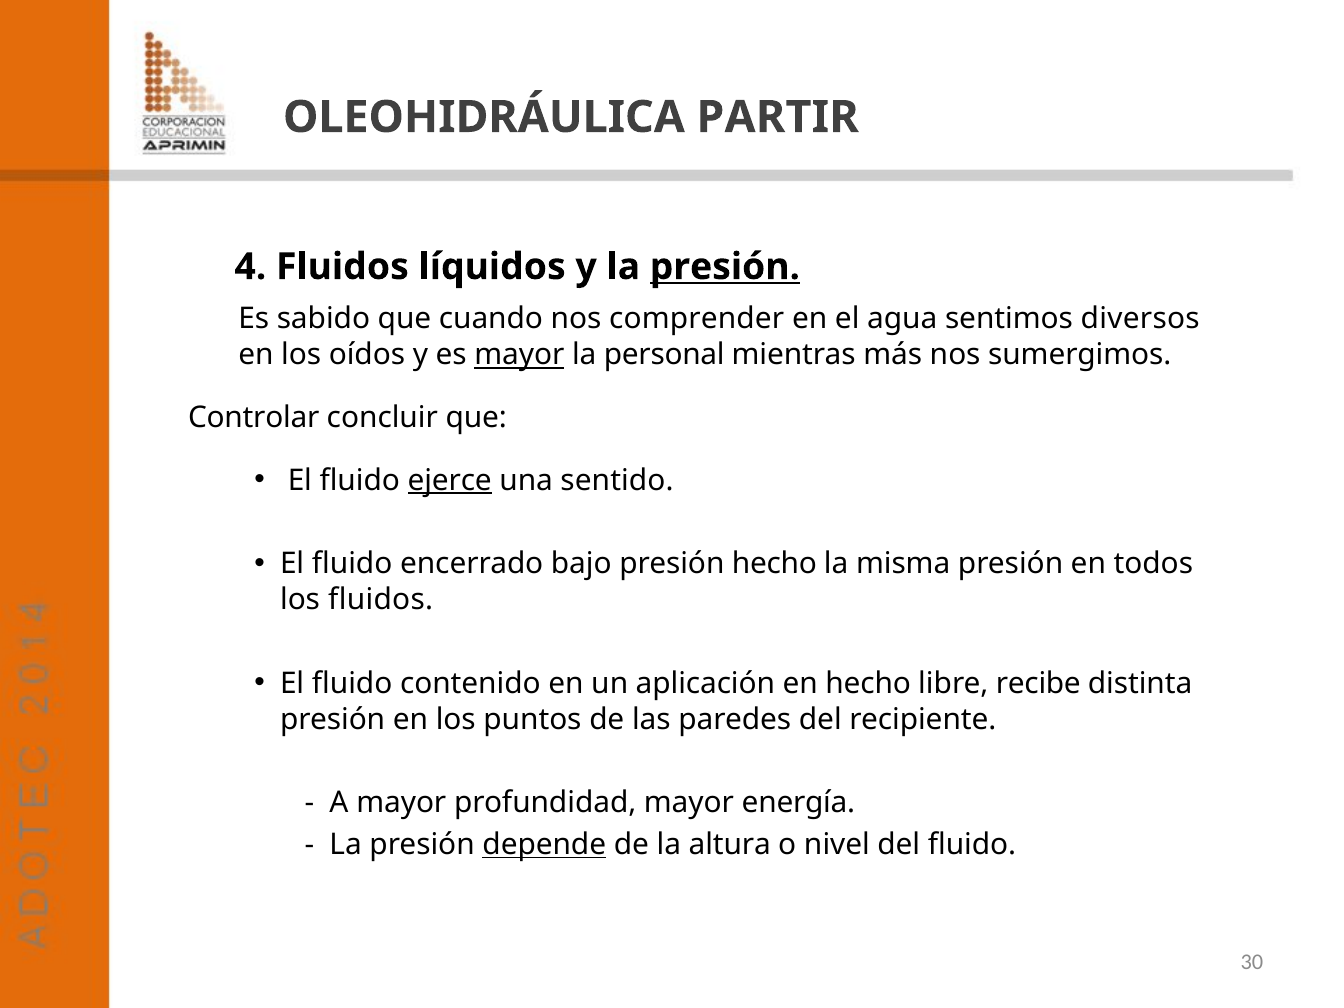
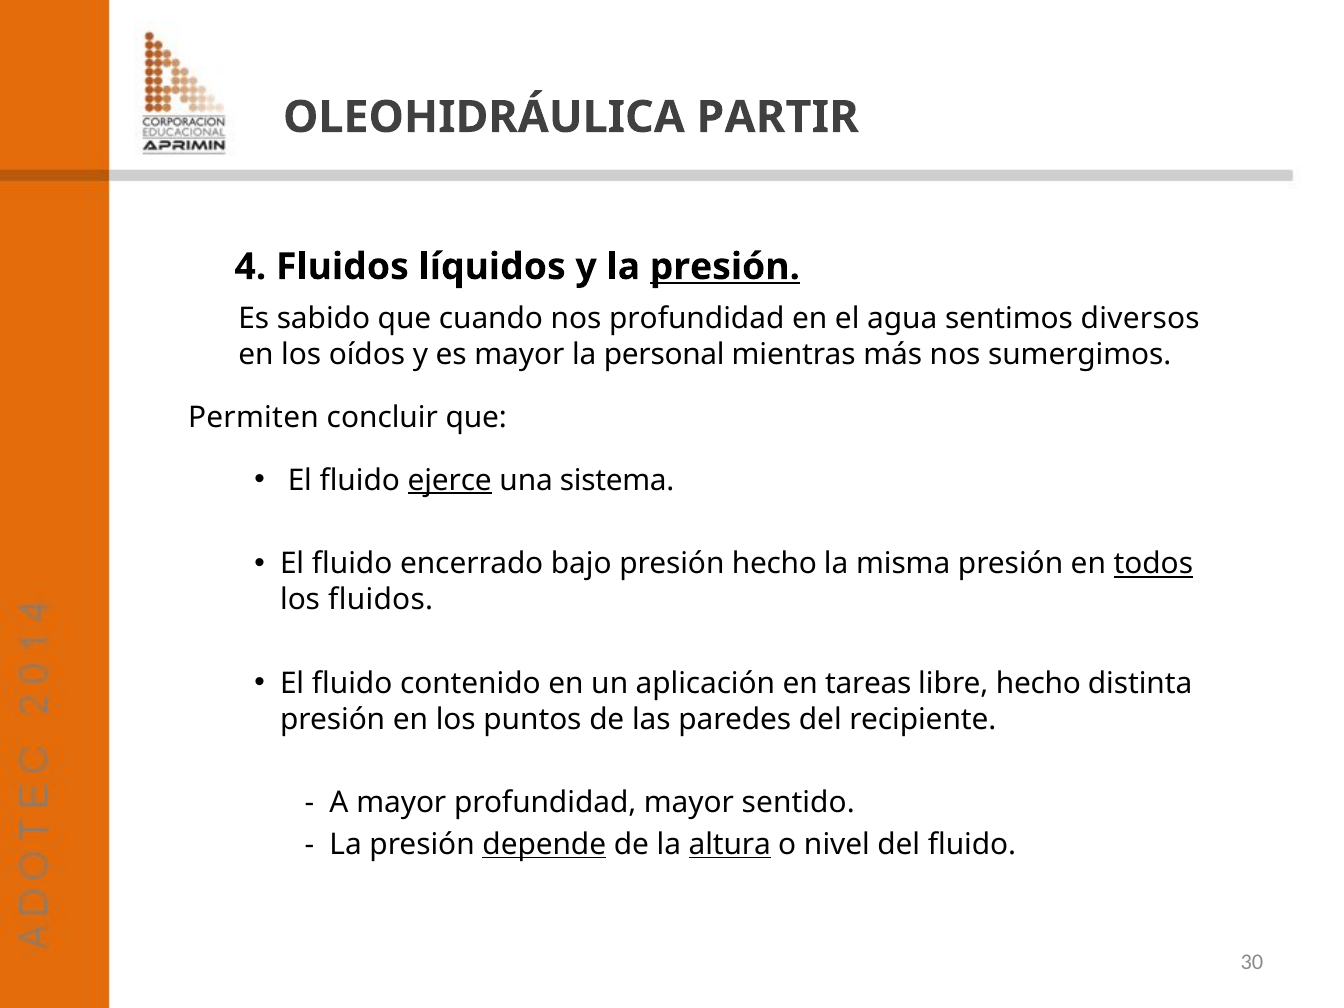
nos comprender: comprender -> profundidad (697, 318)
mayor underline: present -> none (519, 355)
Controlar: Controlar -> Permiten (253, 418)
sentido: sentido -> sistema (617, 480)
todos underline: none -> present (1153, 564)
en hecho: hecho -> tareas (868, 683)
libre recibe: recibe -> hecho (1038, 683)
energía: energía -> sentido (798, 803)
altura underline: none -> present (730, 845)
